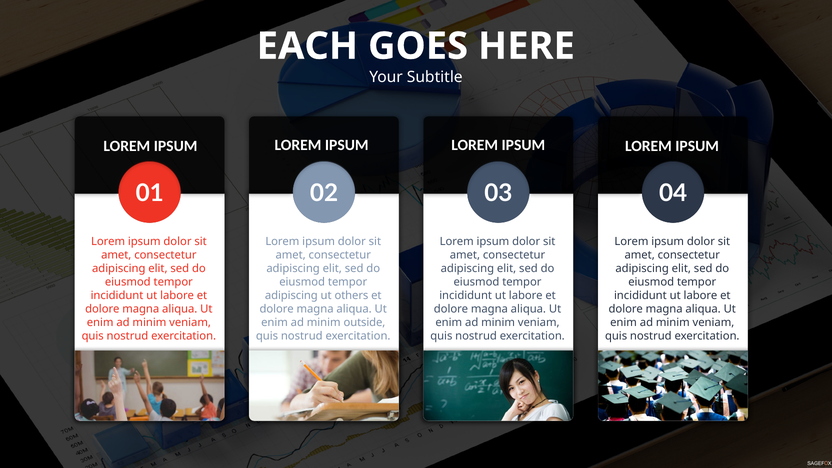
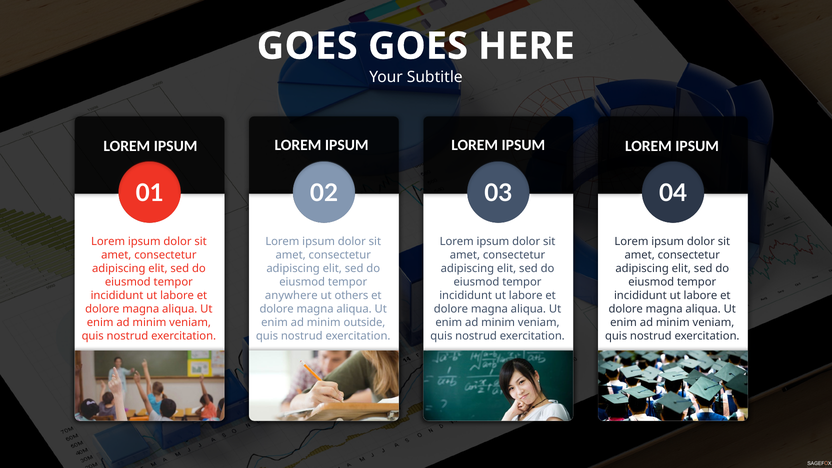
EACH: EACH -> GOES (307, 46)
adipiscing: adipiscing -> anywhere (291, 295)
